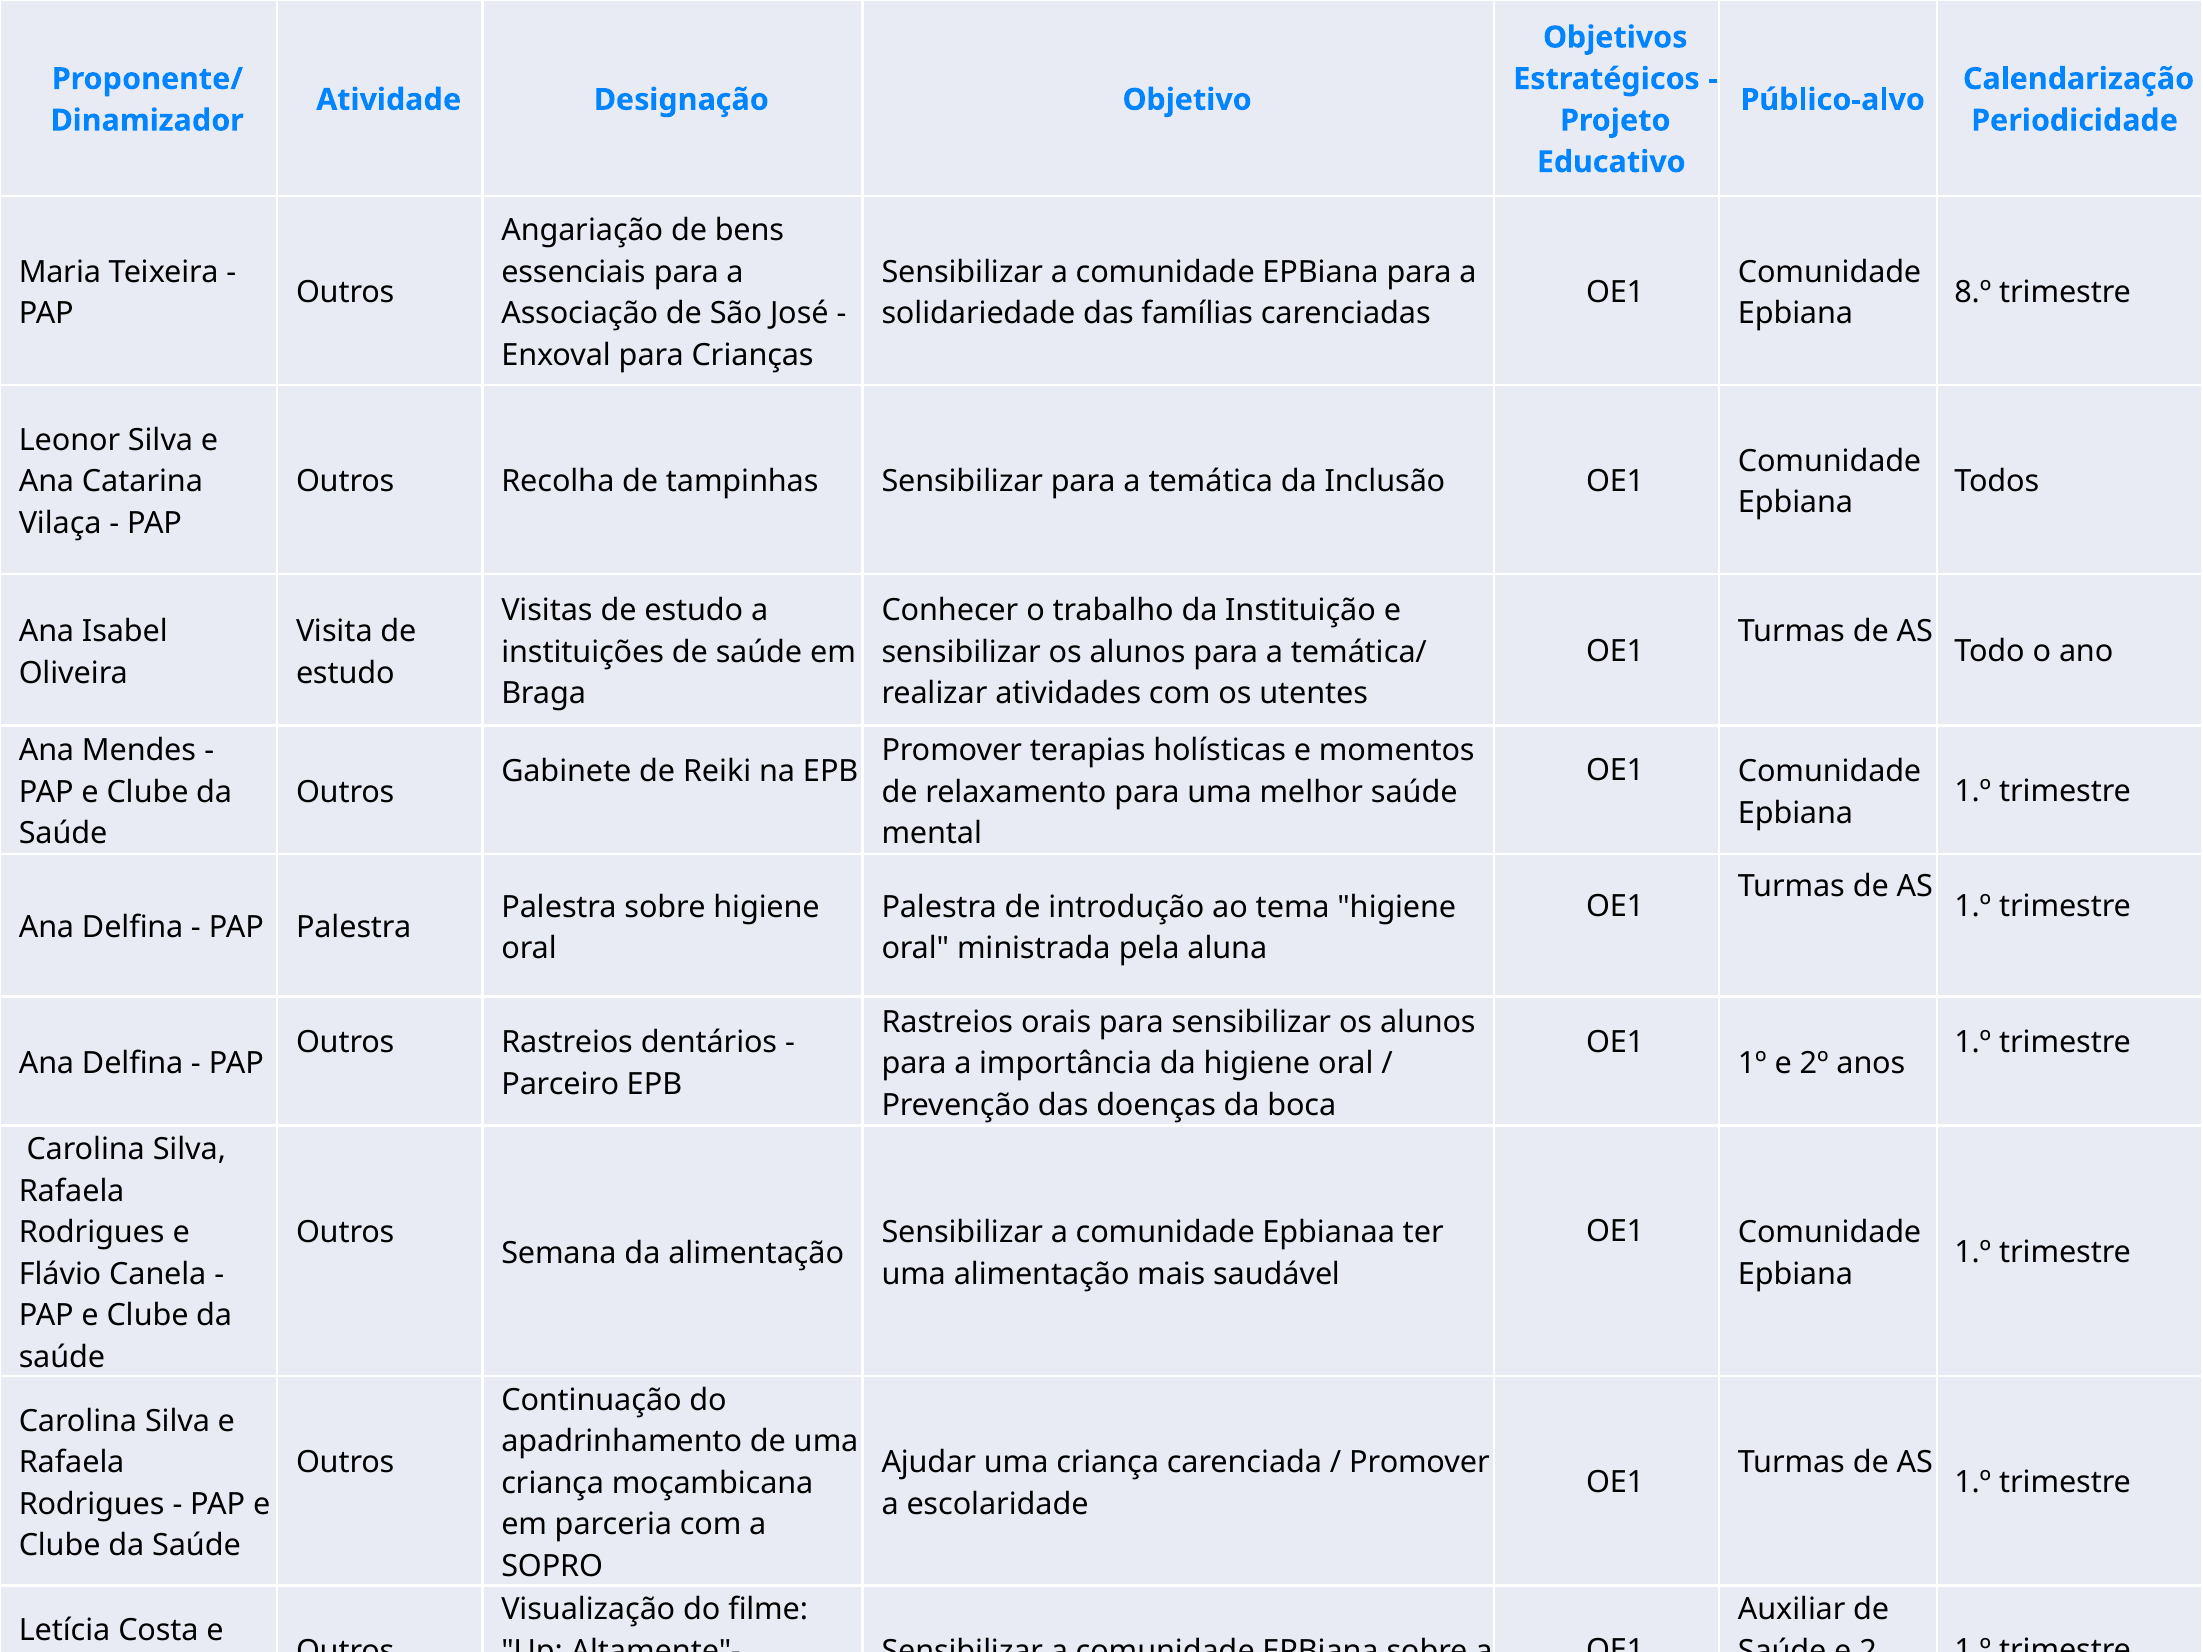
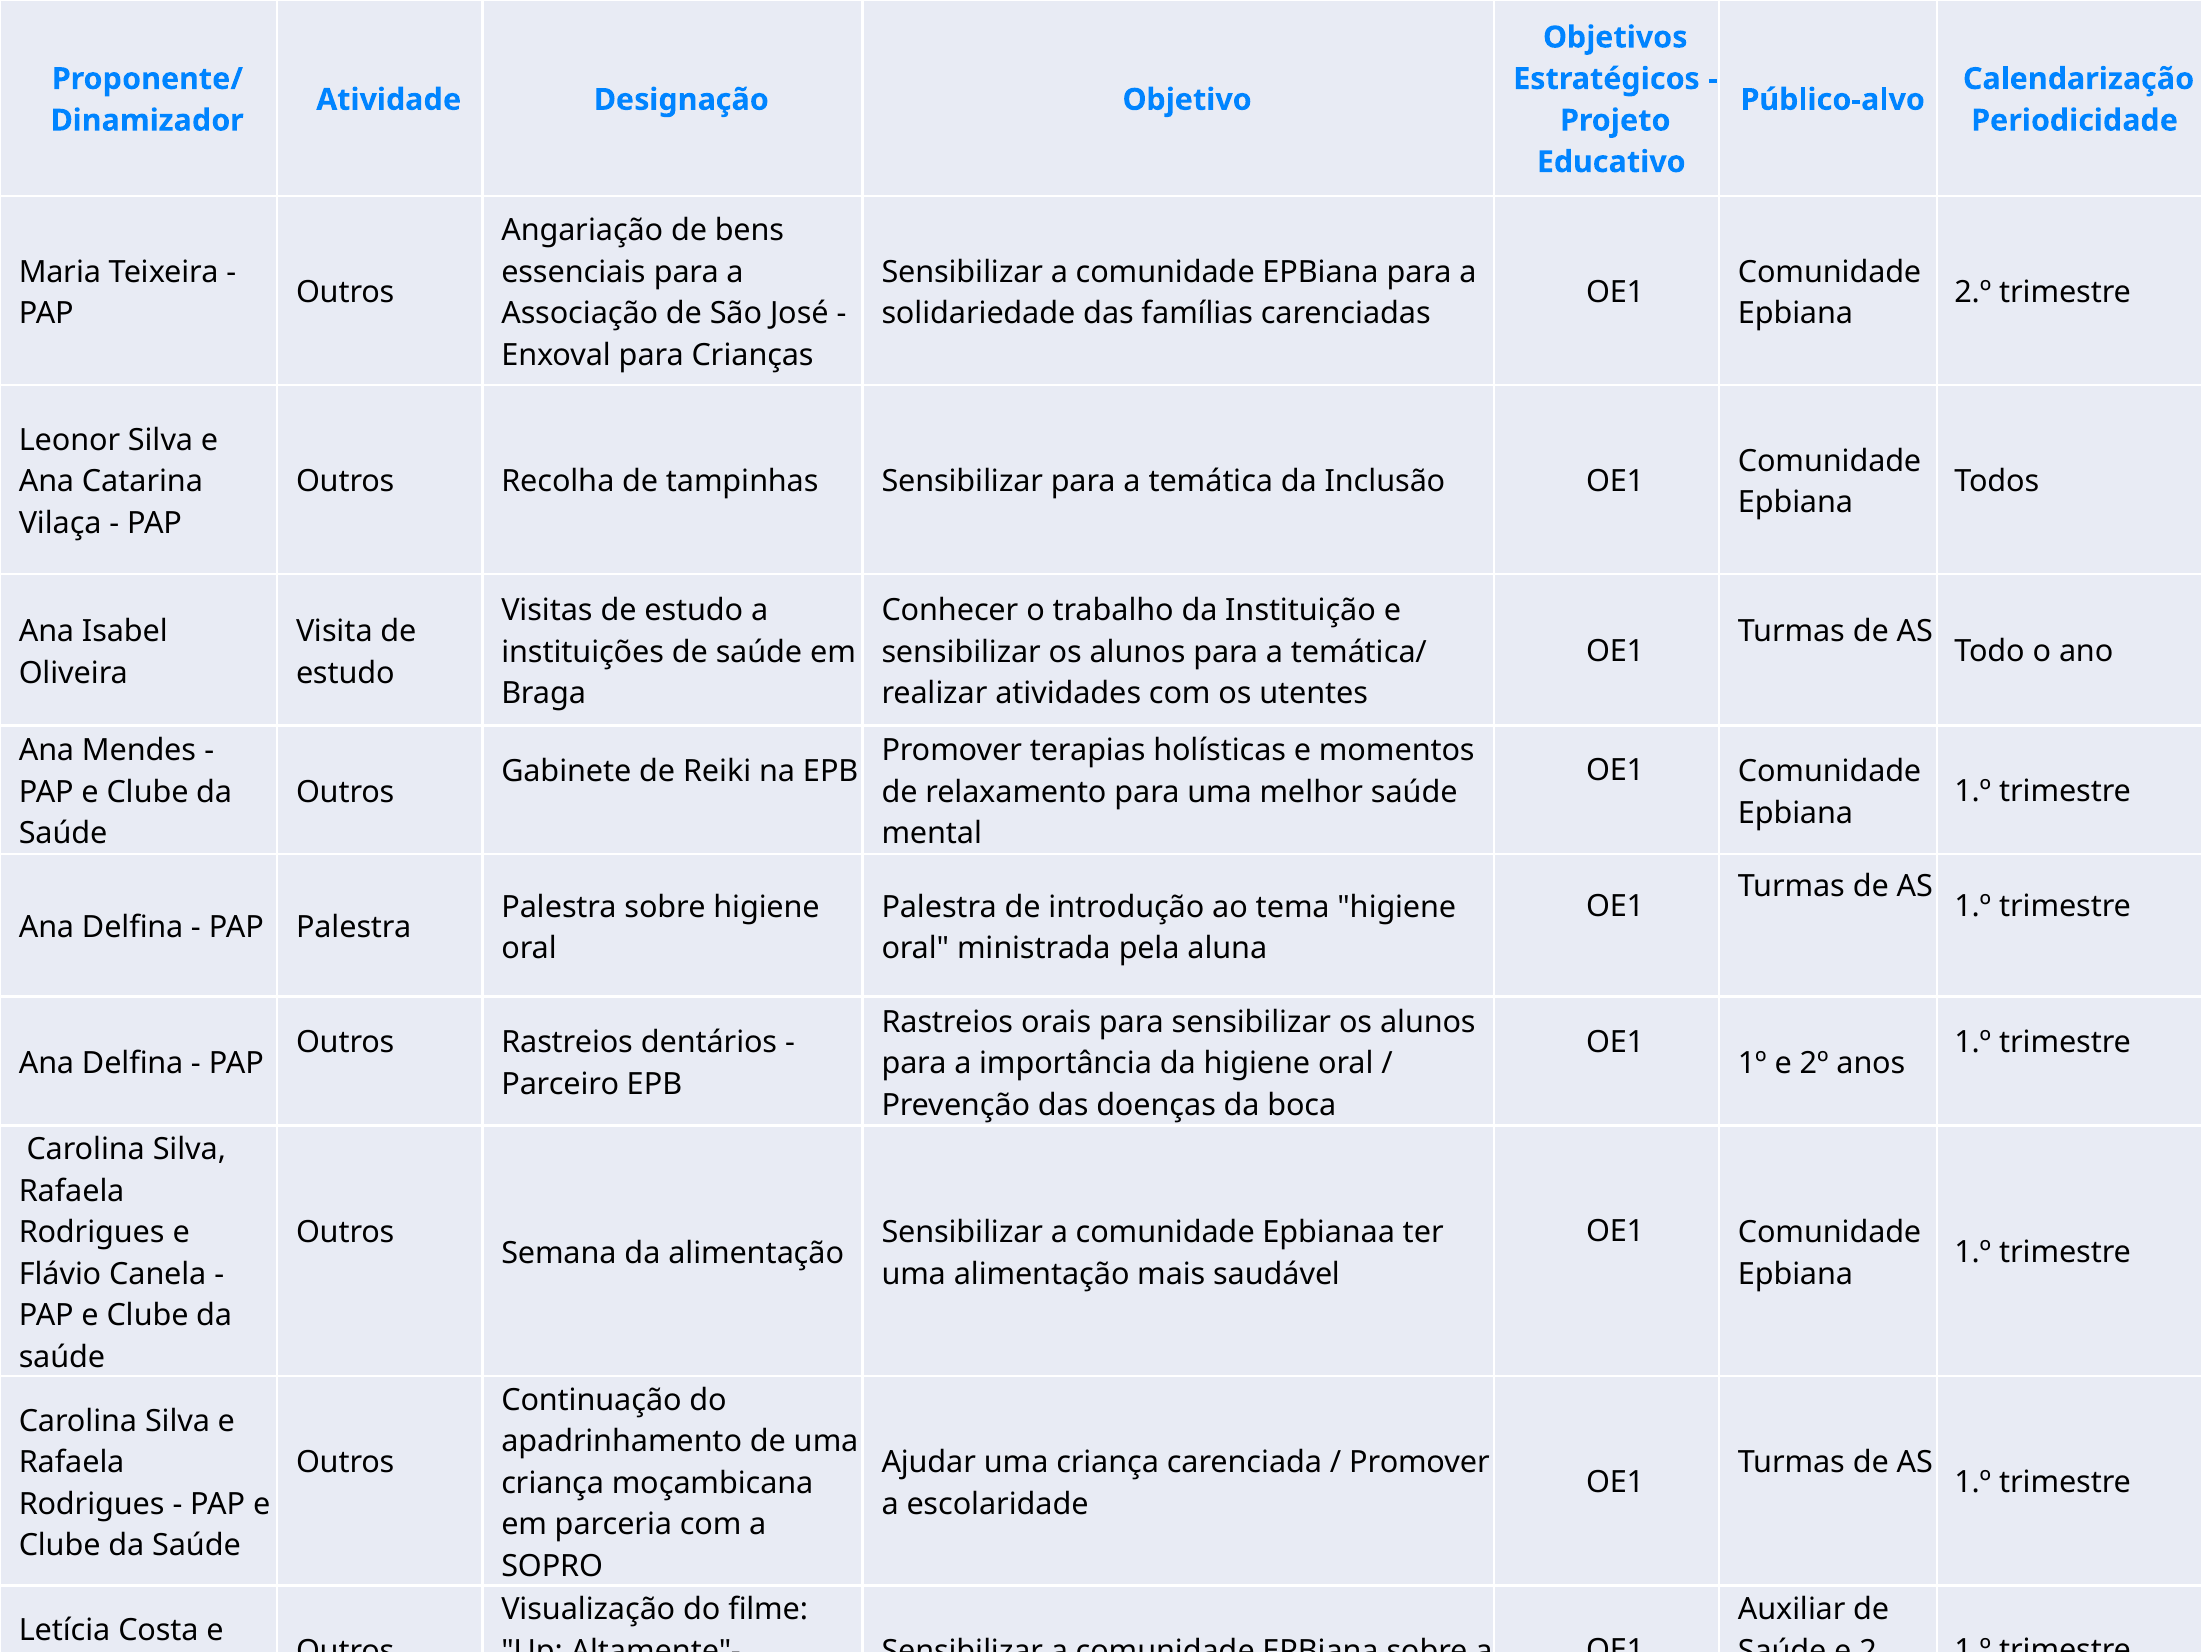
8.º: 8.º -> 2.º (1973, 292)
